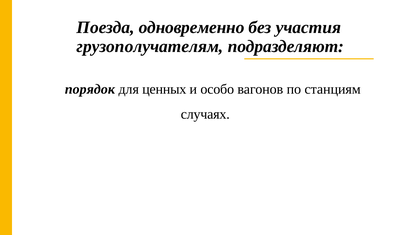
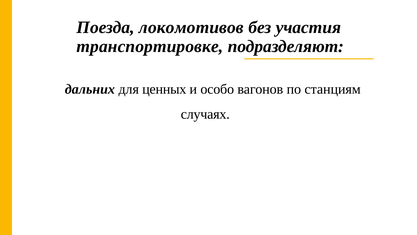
одновременно: одновременно -> локомотивов (191, 27)
грузополучателям: грузополучателям -> транспортировке (150, 46)
порядок: порядок -> дальних (90, 89)
